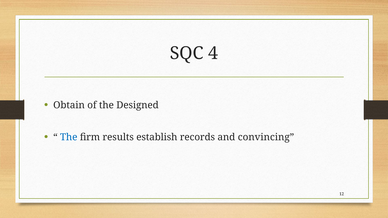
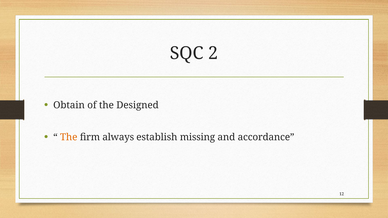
4: 4 -> 2 (213, 53)
The colour: blue -> orange (69, 137)
results: results -> always (118, 137)
records: records -> missing (197, 137)
convincing: convincing -> accordance (266, 137)
